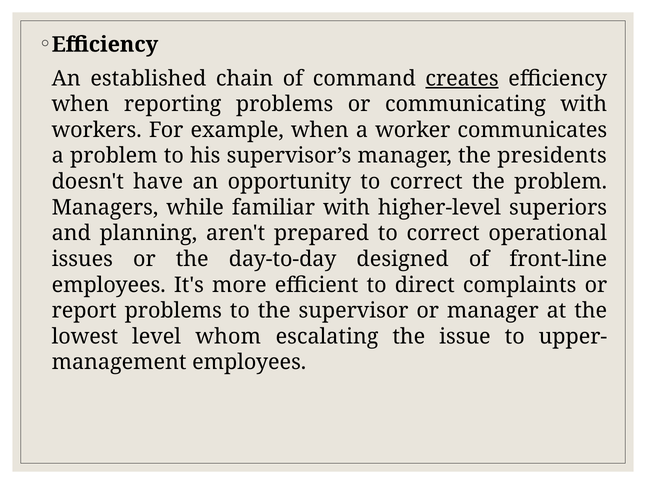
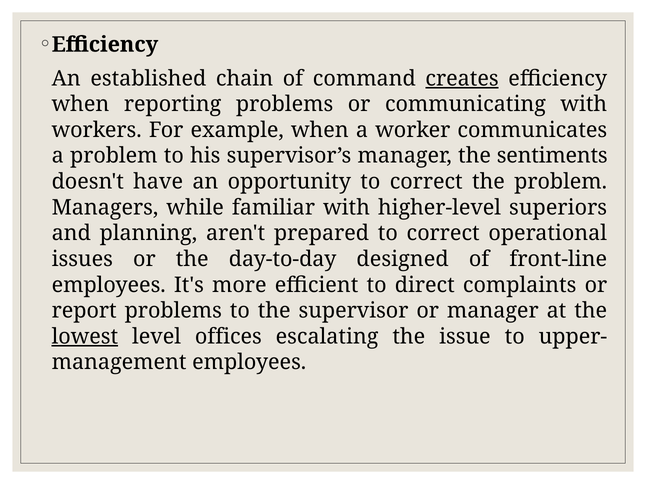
presidents: presidents -> sentiments (552, 156)
lowest underline: none -> present (85, 337)
whom: whom -> offices (228, 337)
